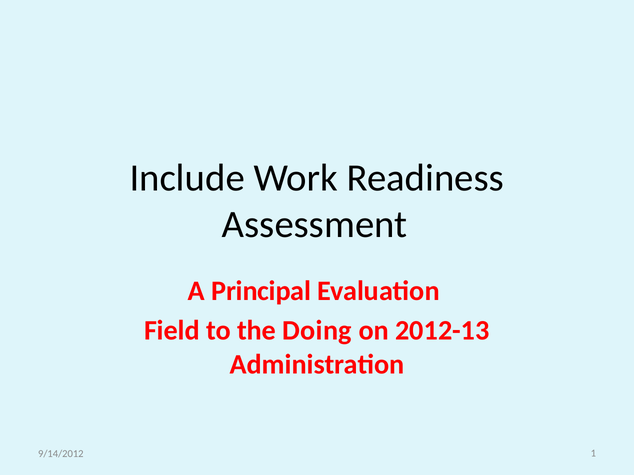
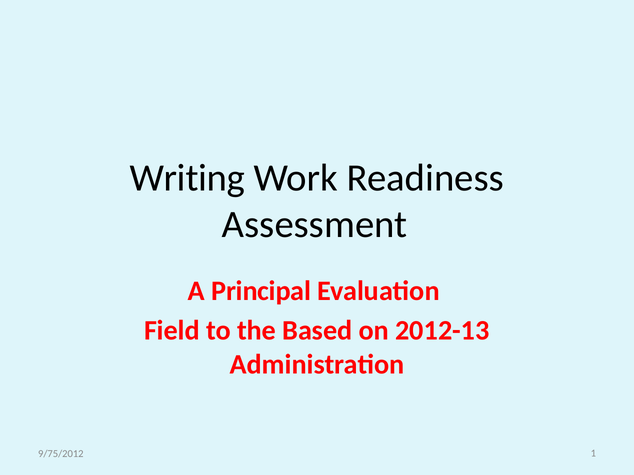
Include: Include -> Writing (187, 178)
Doing: Doing -> Based (317, 331)
9/14/2012: 9/14/2012 -> 9/75/2012 (61, 454)
